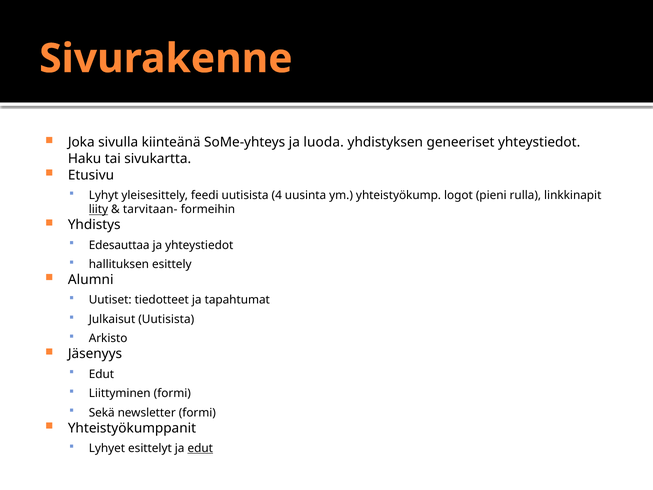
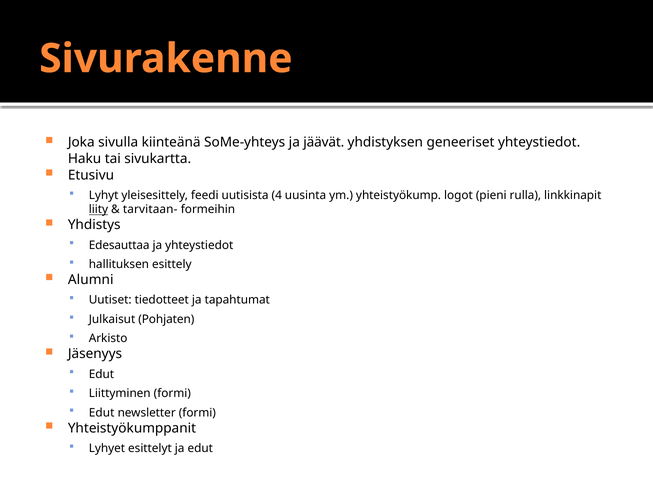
luoda: luoda -> jäävät (324, 142)
Julkaisut Uutisista: Uutisista -> Pohjaten (166, 319)
Sekä: Sekä -> Edut (102, 412)
edut underline: present -> none (200, 448)
